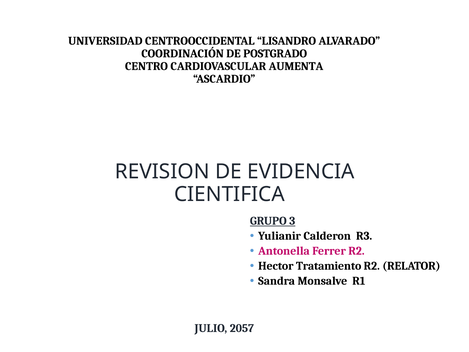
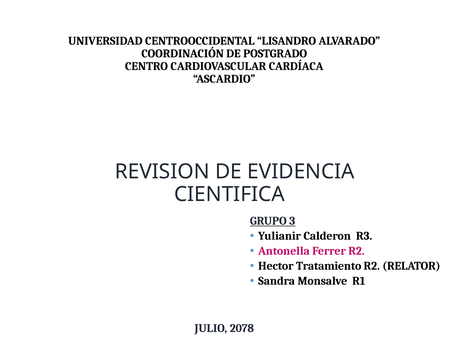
AUMENTA: AUMENTA -> CARDÍACA (296, 66)
2057: 2057 -> 2078 (242, 328)
